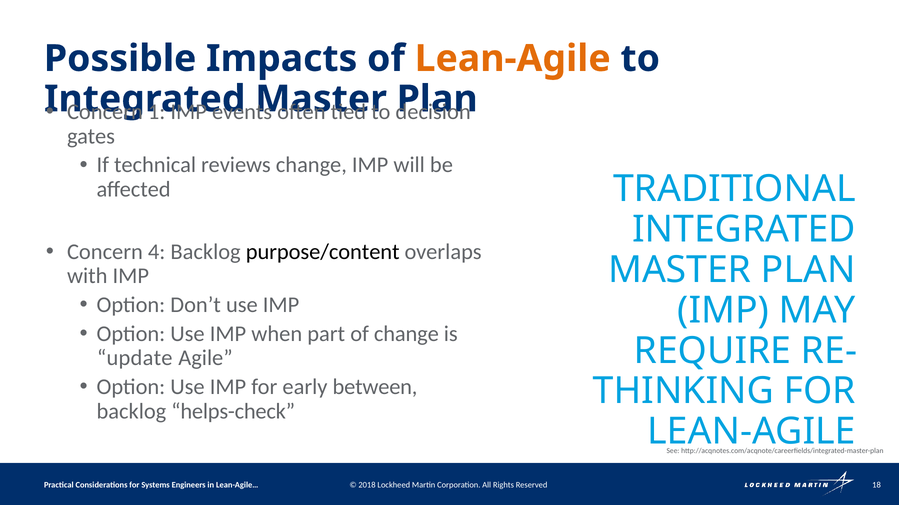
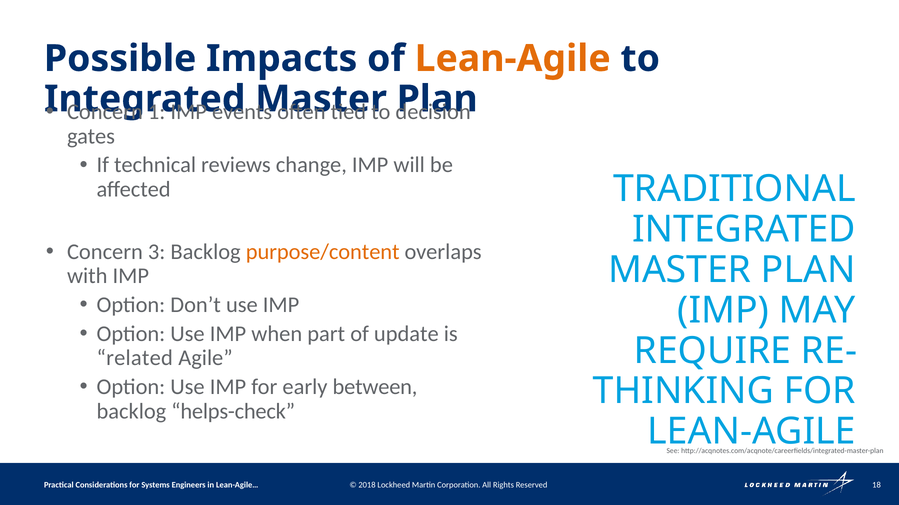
4: 4 -> 3 (157, 252)
purpose/content colour: black -> orange (323, 252)
of change: change -> update (406, 334)
update: update -> related (135, 358)
